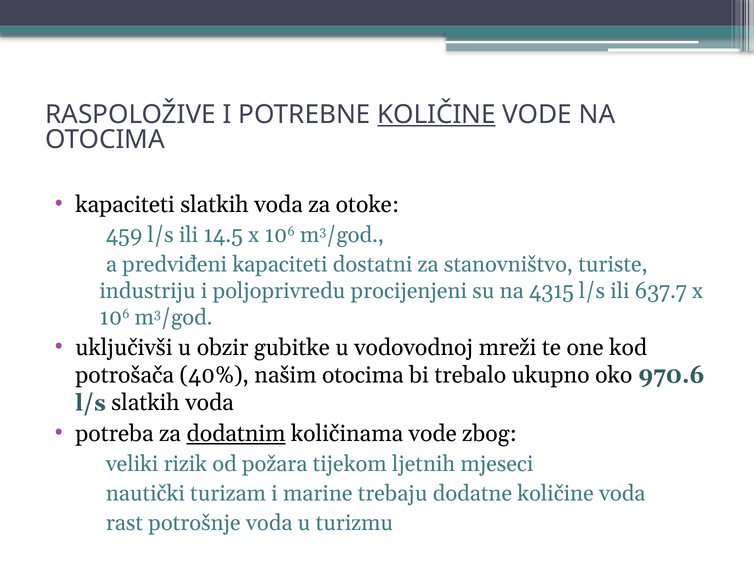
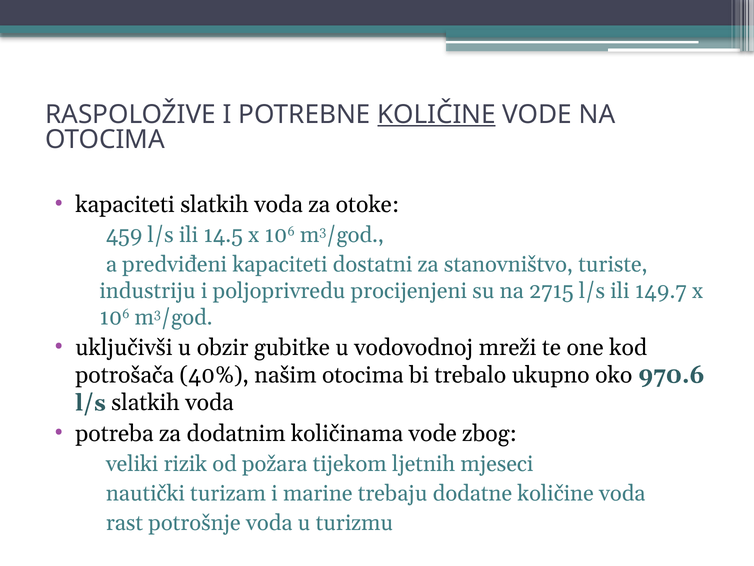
4315: 4315 -> 2715 (551, 291)
637.7: 637.7 -> 149.7 (661, 291)
dodatnim underline: present -> none (236, 433)
